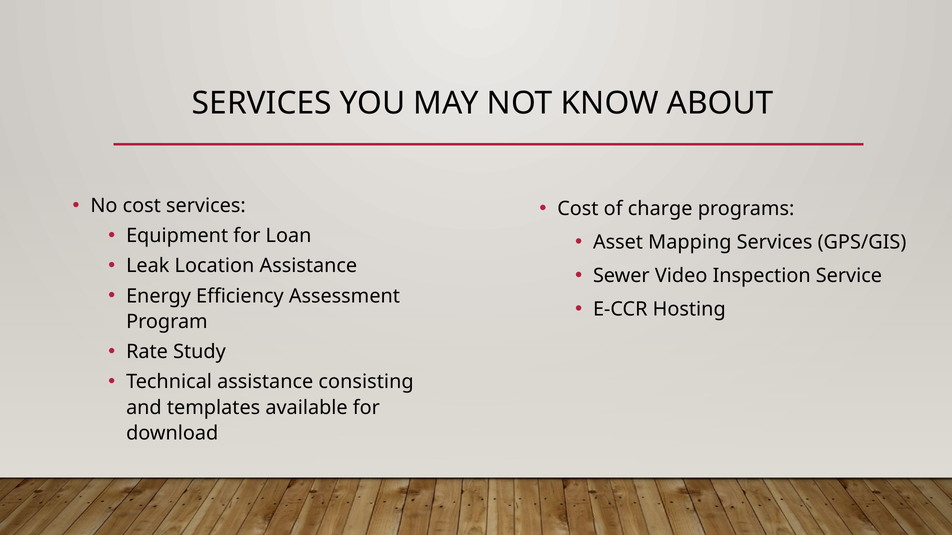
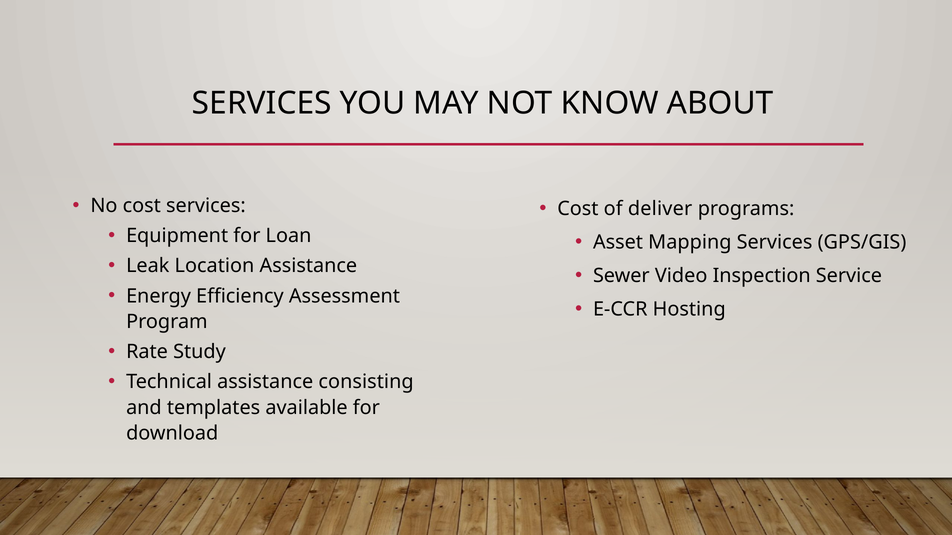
charge: charge -> deliver (660, 209)
